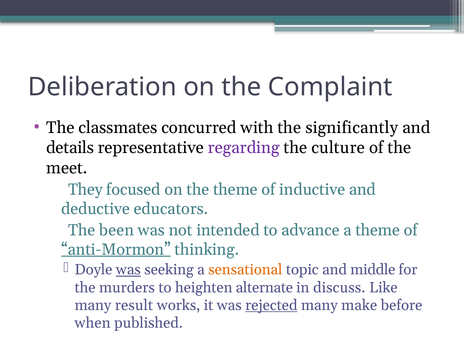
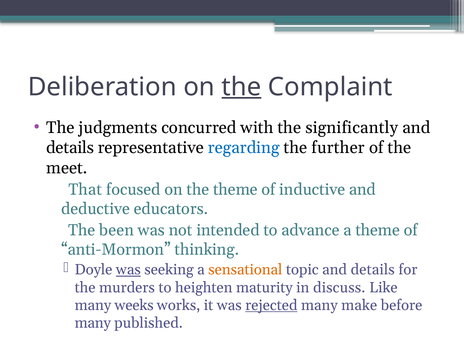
the underline: none -> present (241, 87)
classmates: classmates -> judgments (118, 128)
regarding colour: purple -> blue (244, 148)
culture: culture -> further (338, 148)
They: They -> That (85, 189)
anti-Mormon underline: present -> none (116, 249)
topic and middle: middle -> details (373, 270)
alternate: alternate -> maturity (264, 288)
result: result -> weeks (134, 305)
when: when -> many (93, 323)
